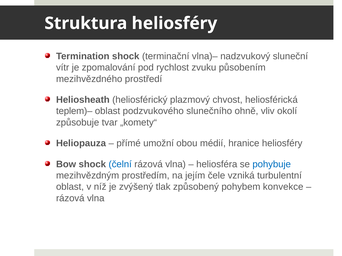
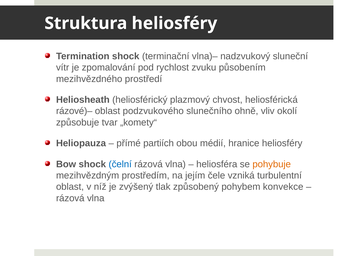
teplem)–: teplem)– -> rázové)– (74, 111)
umožní: umožní -> partiích (159, 144)
pohybuje colour: blue -> orange (272, 164)
